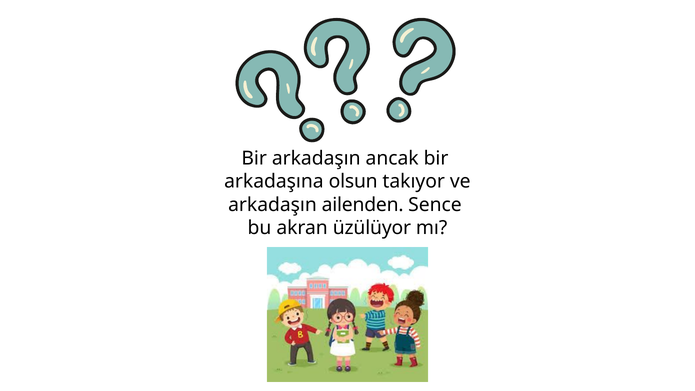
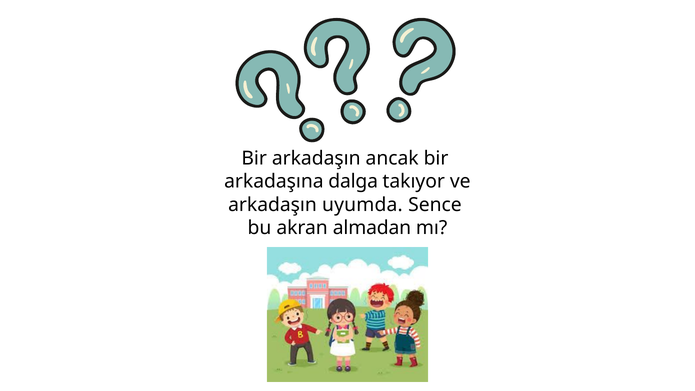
olsun: olsun -> dalga (353, 182)
ailenden: ailenden -> uyumda (362, 205)
üzülüyor: üzülüyor -> almadan (372, 228)
